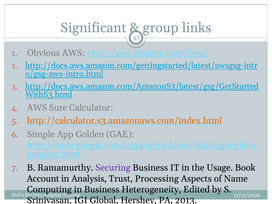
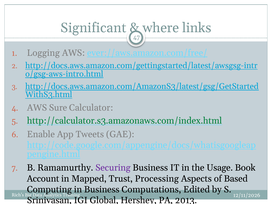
group: group -> where (161, 28)
Obvious: Obvious -> Logging (43, 53)
http://calculator.s3.amazonaws.com/index.html colour: orange -> green (124, 121)
Simple: Simple -> Enable (41, 134)
Golden: Golden -> Tweets (90, 134)
Analysis: Analysis -> Mapped (89, 179)
Name: Name -> Based (236, 179)
Heterogeneity: Heterogeneity -> Computations (151, 190)
